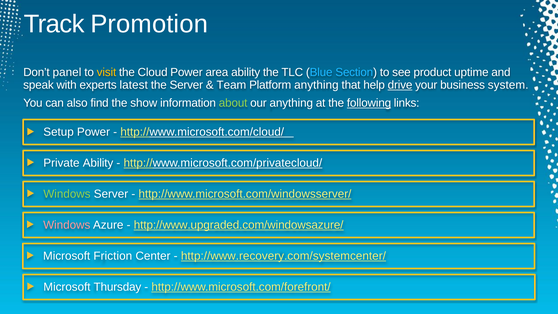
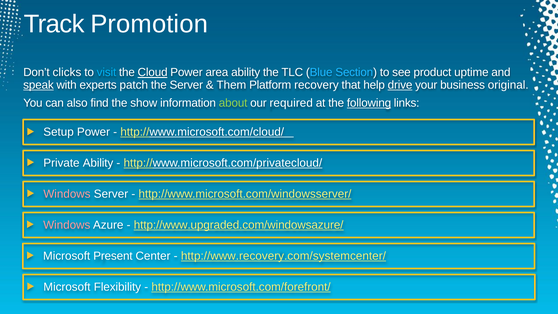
panel: panel -> clicks (67, 72)
visit colour: yellow -> light blue (107, 72)
Cloud underline: none -> present (153, 72)
speak underline: none -> present (38, 85)
latest: latest -> patch (134, 85)
Team: Team -> Them (231, 85)
Platform anything: anything -> recovery (316, 85)
system: system -> original (508, 85)
our anything: anything -> required (291, 103)
Windows colour: light green -> pink (67, 194)
Friction: Friction -> Present (113, 256)
Thursday: Thursday -> Flexibility (117, 287)
